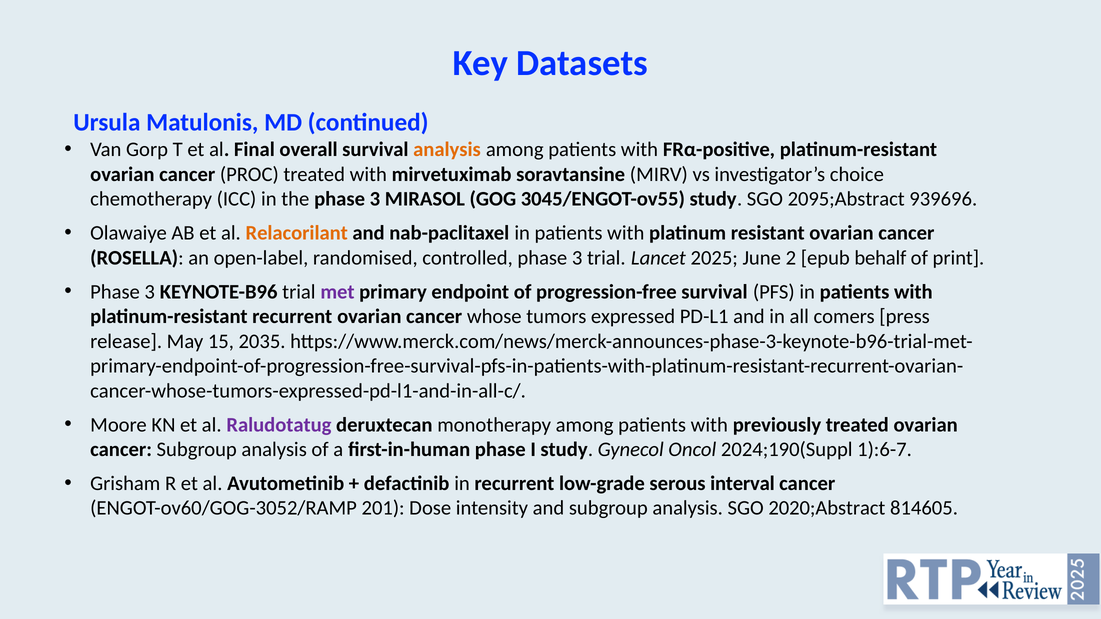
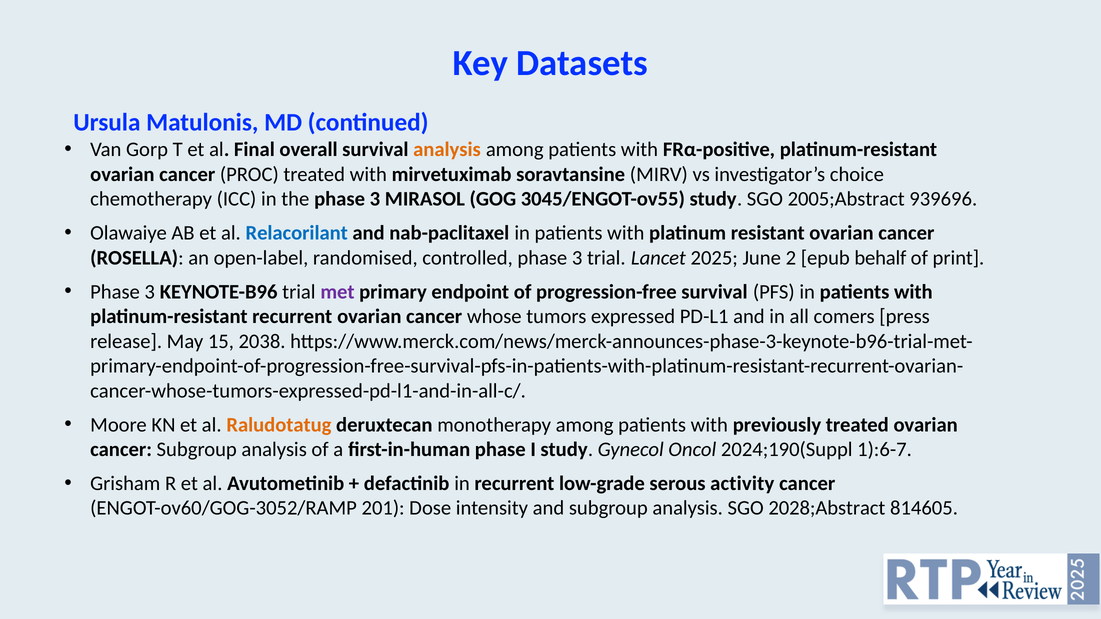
2095;Abstract: 2095;Abstract -> 2005;Abstract (846, 199)
Relacorilant colour: orange -> blue (297, 233)
2035: 2035 -> 2038 (262, 341)
Raludotatug colour: purple -> orange (279, 425)
interval: interval -> activity (742, 484)
2020;Abstract: 2020;Abstract -> 2028;Abstract (827, 508)
